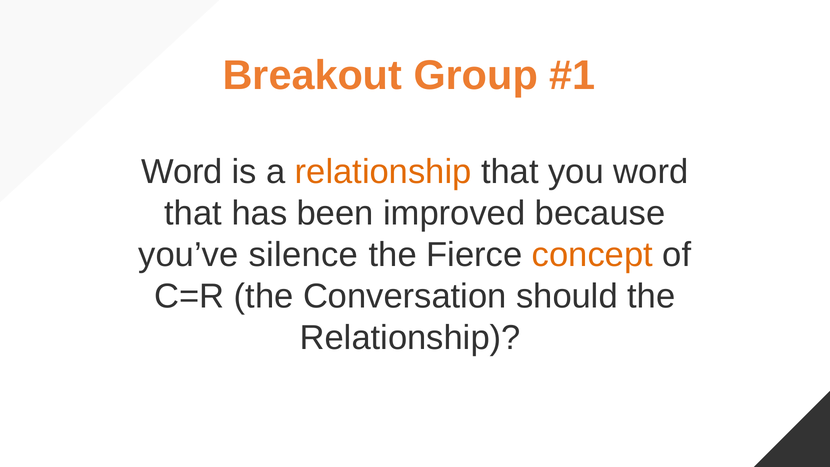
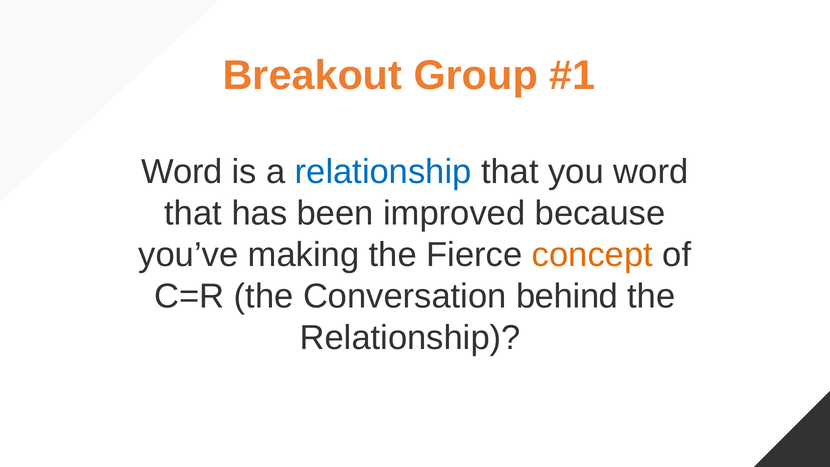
relationship colour: orange -> blue (383, 172)
silence: silence -> making (304, 255)
should: should -> behind (567, 296)
